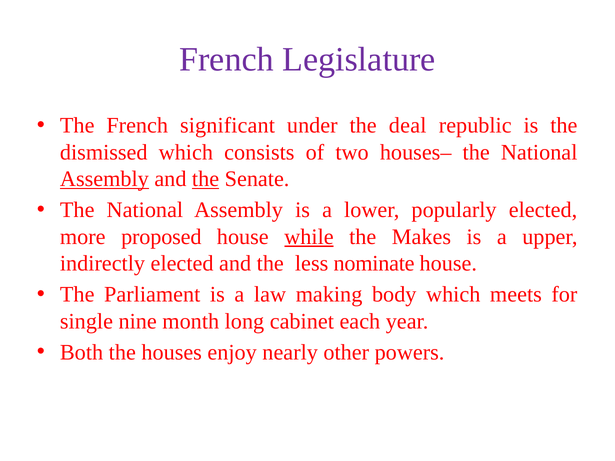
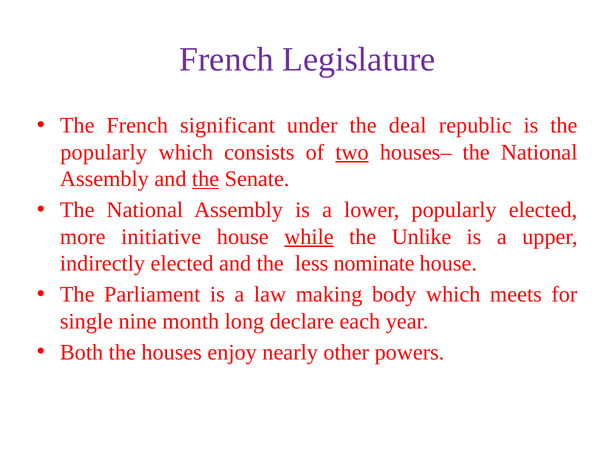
dismissed: dismissed -> popularly (104, 152)
two underline: none -> present (352, 152)
Assembly underline: present -> none (104, 179)
proposed: proposed -> initiative (161, 237)
Makes: Makes -> Unlike (422, 237)
cabinet: cabinet -> declare (302, 321)
